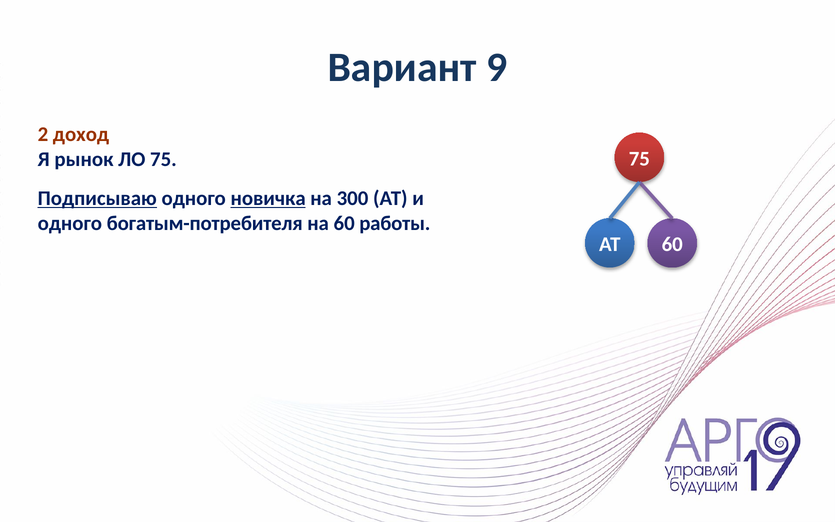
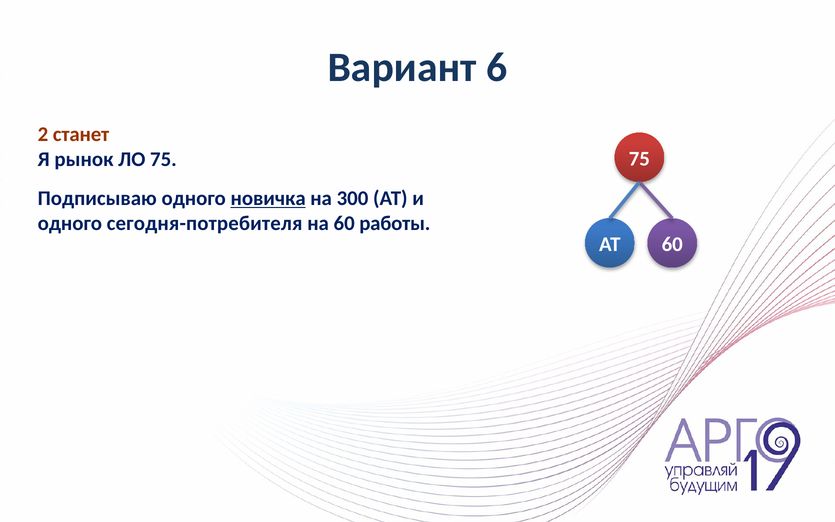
9: 9 -> 6 (497, 67)
доход: доход -> станет (81, 134)
Подписываю underline: present -> none (97, 198)
богатым-потребителя: богатым-потребителя -> сегодня-потребителя (205, 223)
